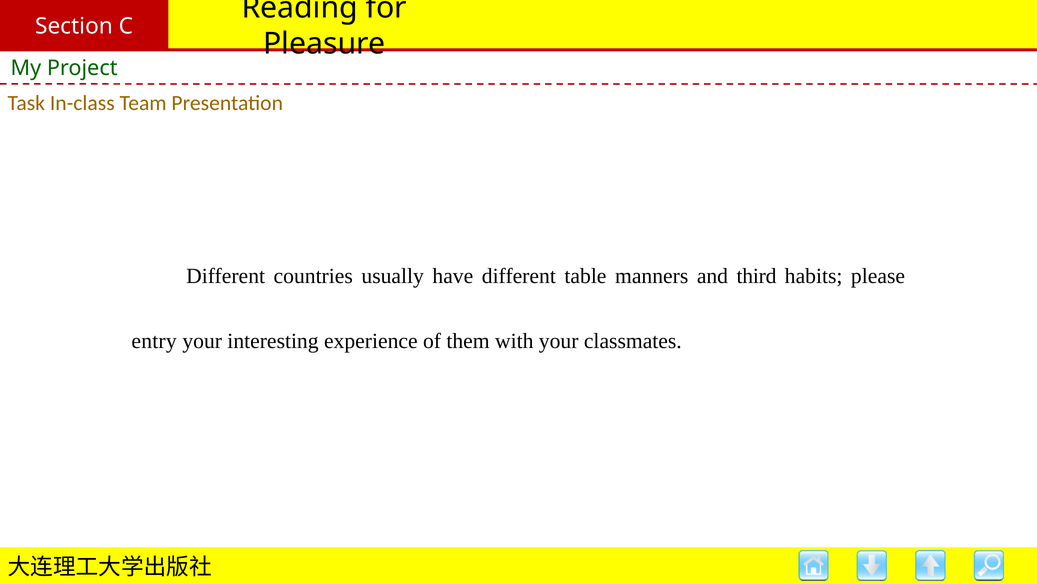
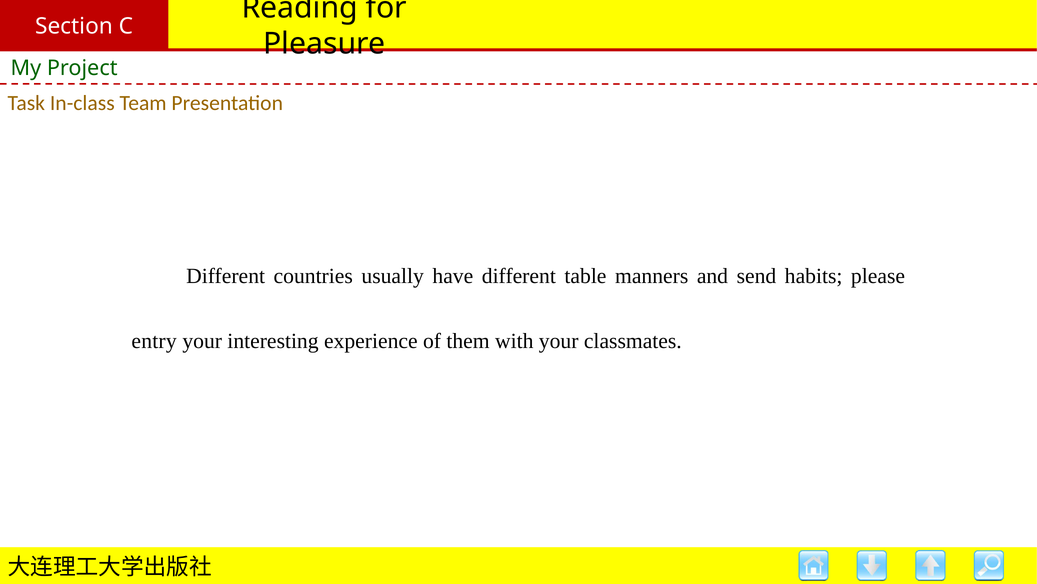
third: third -> send (756, 276)
